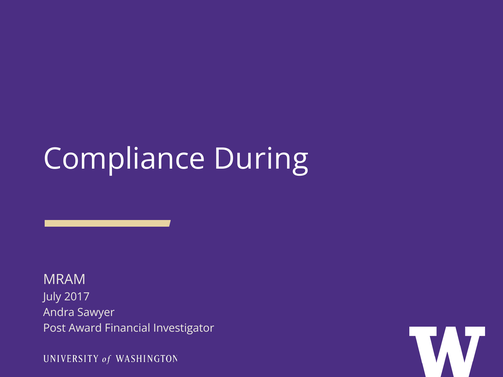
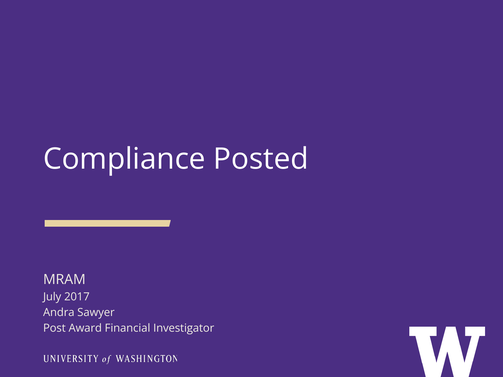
During: During -> Posted (261, 159)
